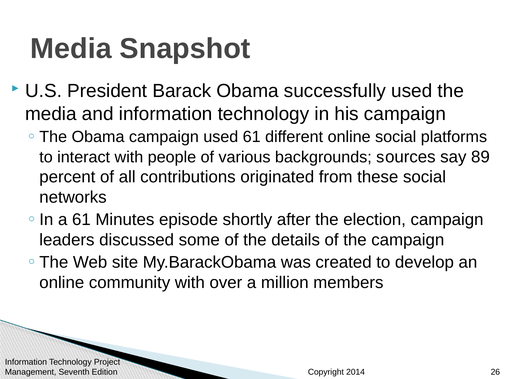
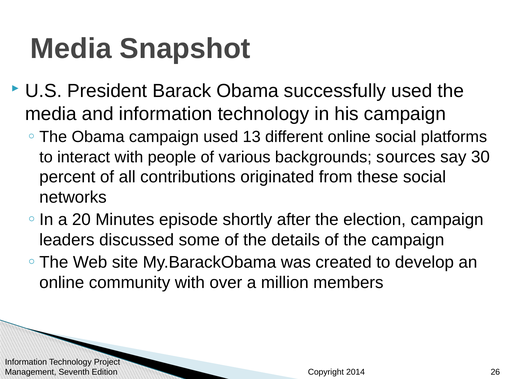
used 61: 61 -> 13 (252, 137)
89: 89 -> 30 (480, 157)
a 61: 61 -> 20 (81, 220)
